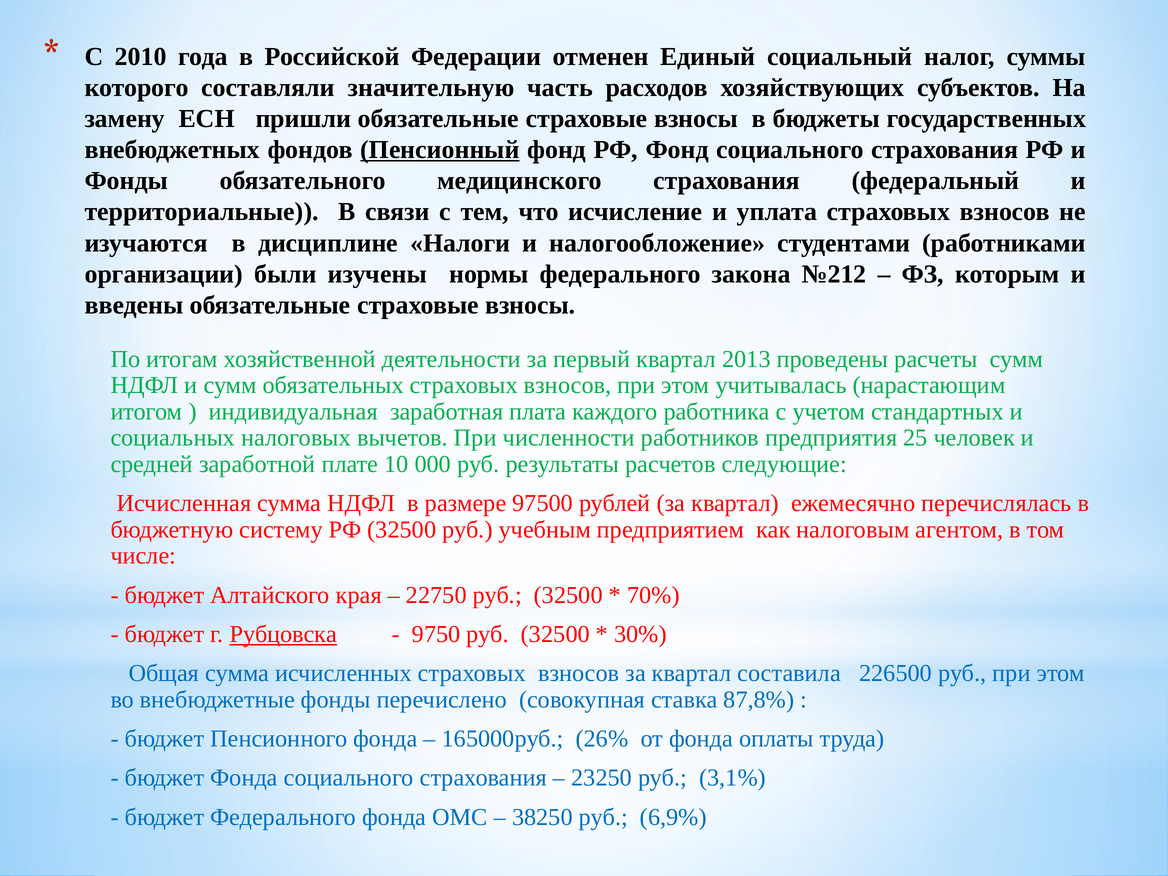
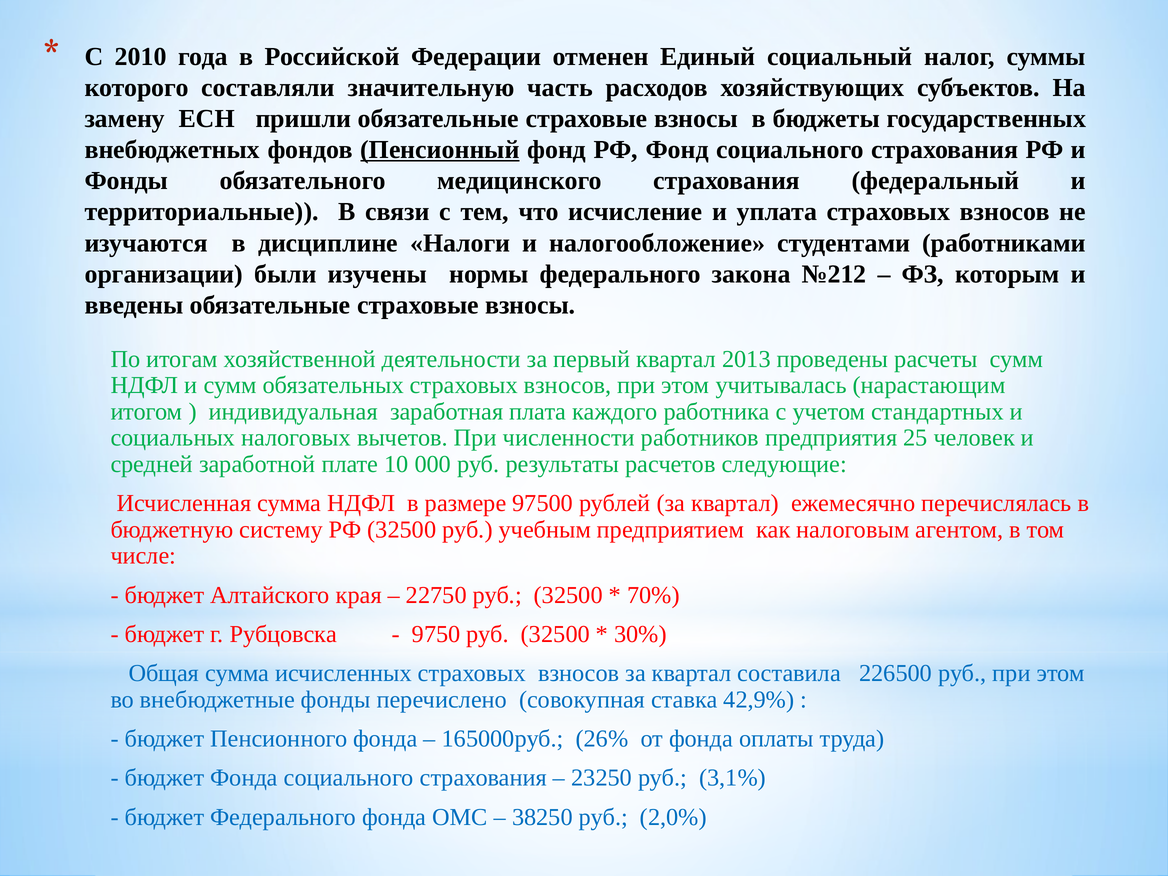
Рубцовска underline: present -> none (283, 634)
87,8%: 87,8% -> 42,9% (759, 700)
6,9%: 6,9% -> 2,0% (673, 817)
